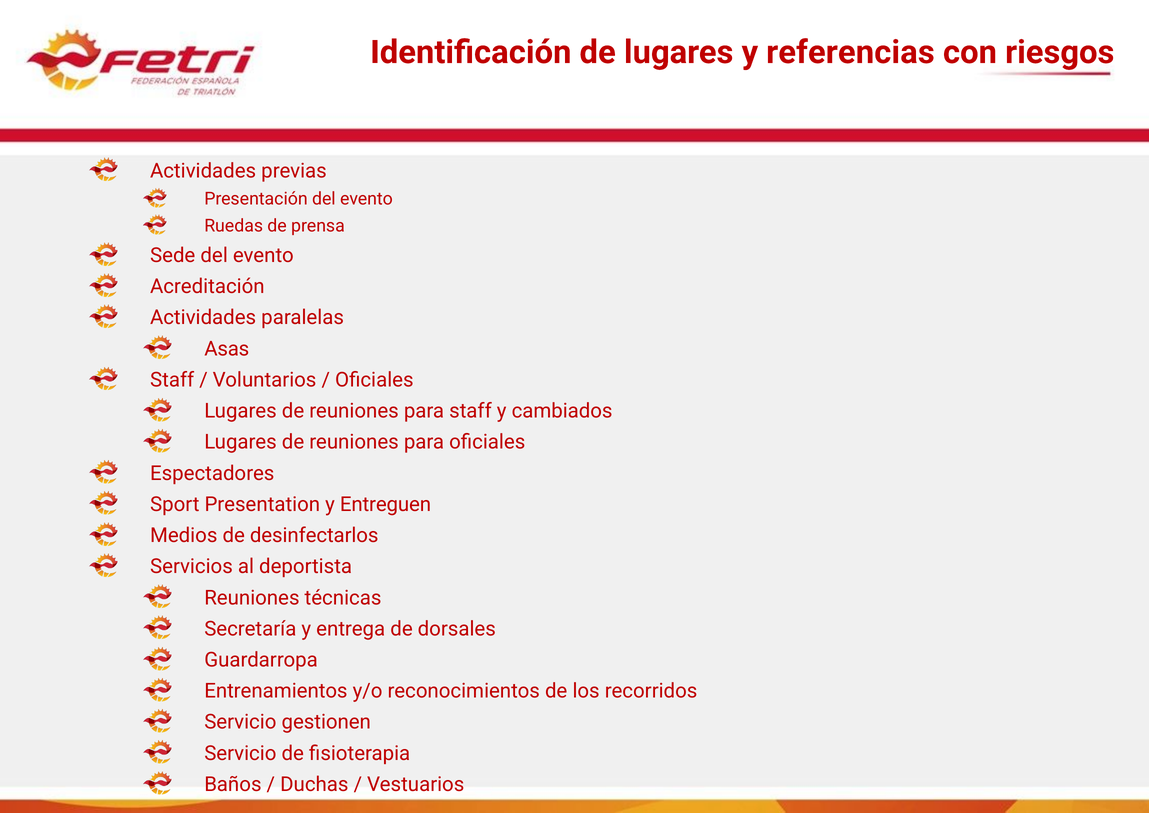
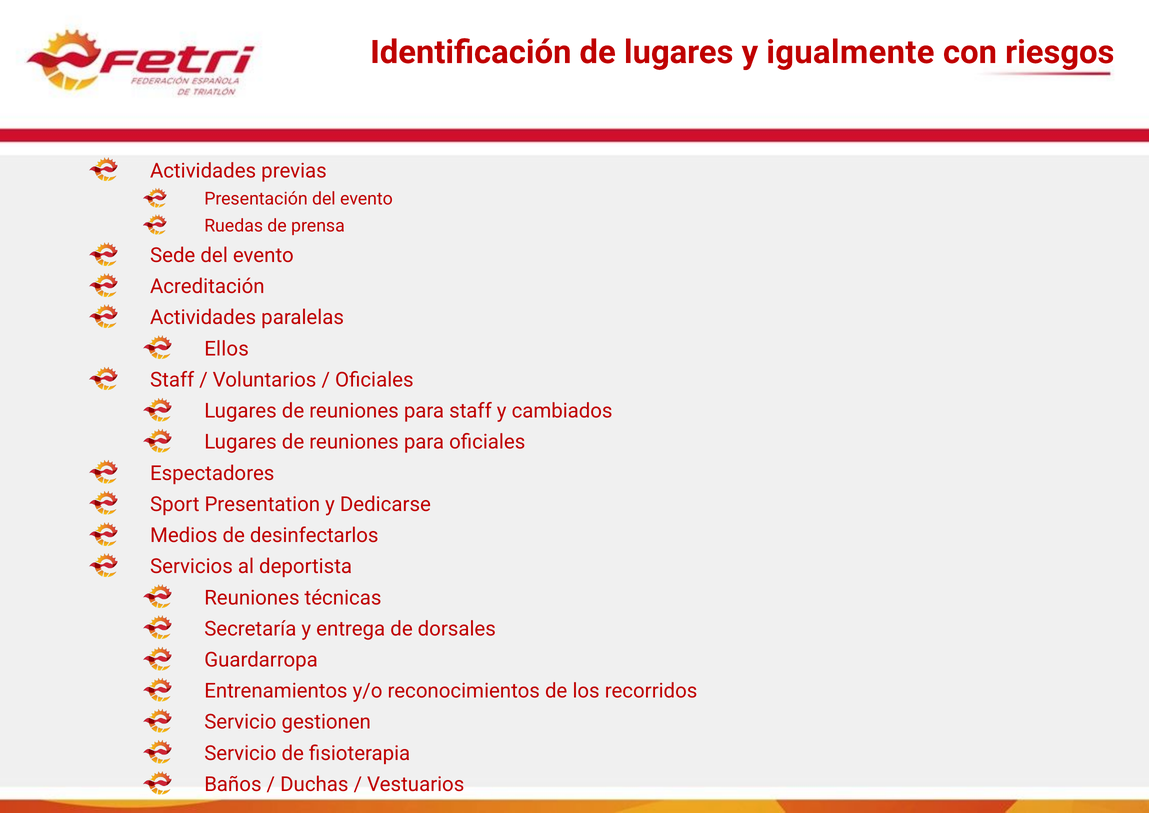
referencias: referencias -> igualmente (850, 52)
Asas: Asas -> Ellos (227, 349)
Entreguen: Entreguen -> Dedicarse (385, 504)
